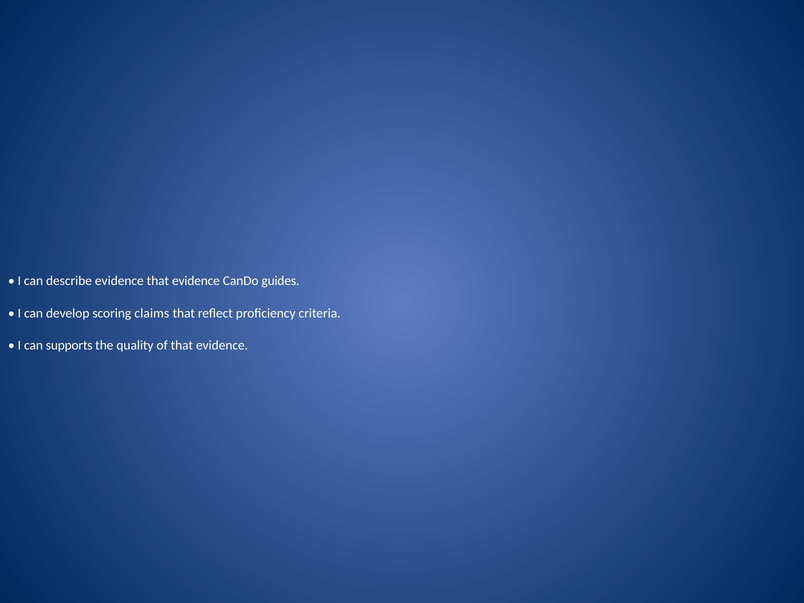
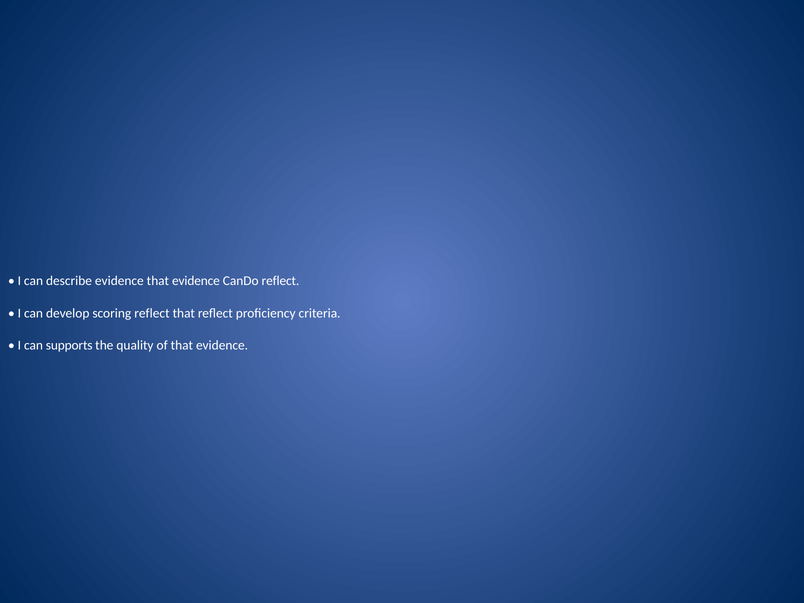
CanDo guides: guides -> reflect (280, 281)
scoring claims: claims -> reflect (152, 313)
